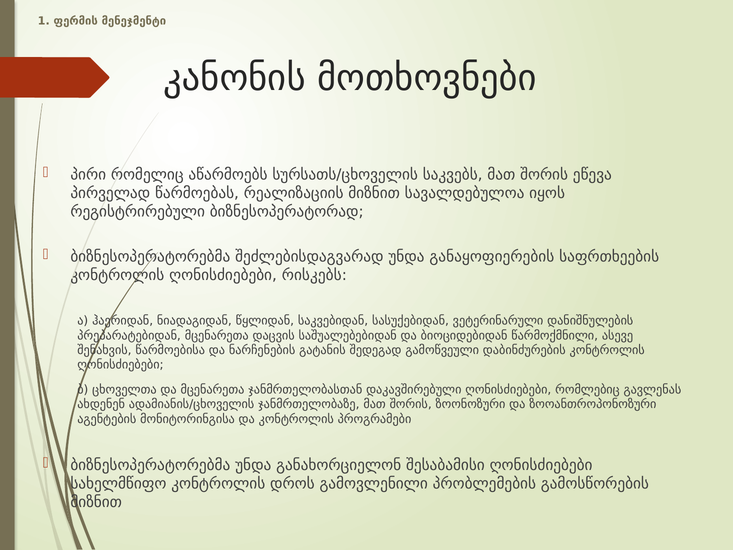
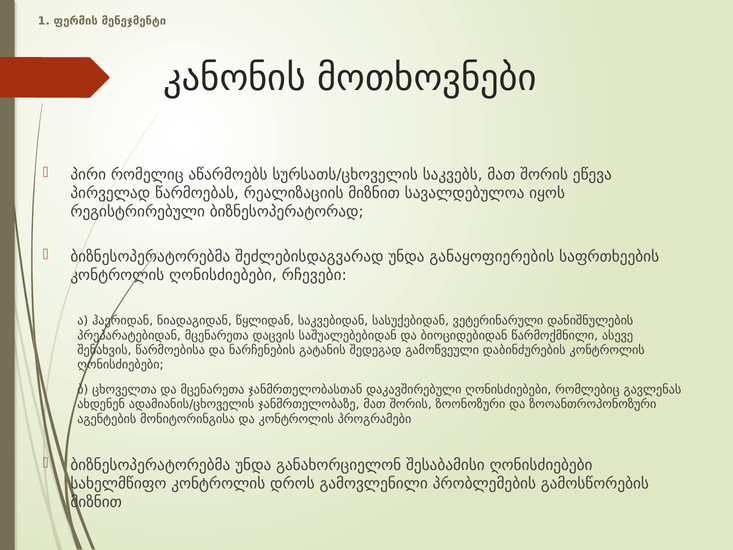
რისკებს: რისკებს -> რჩევები (314, 275)
